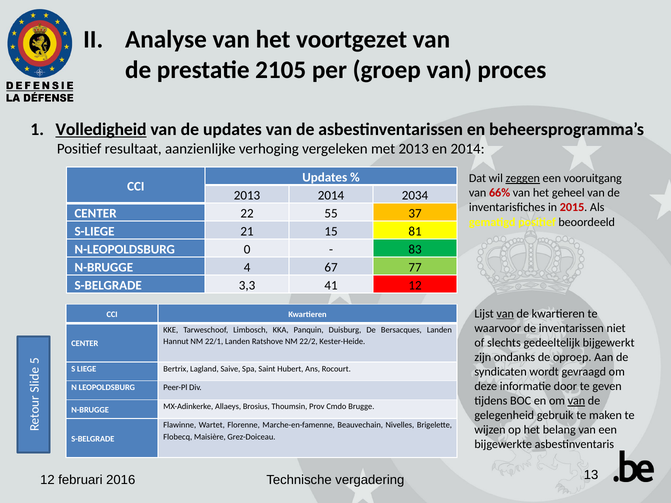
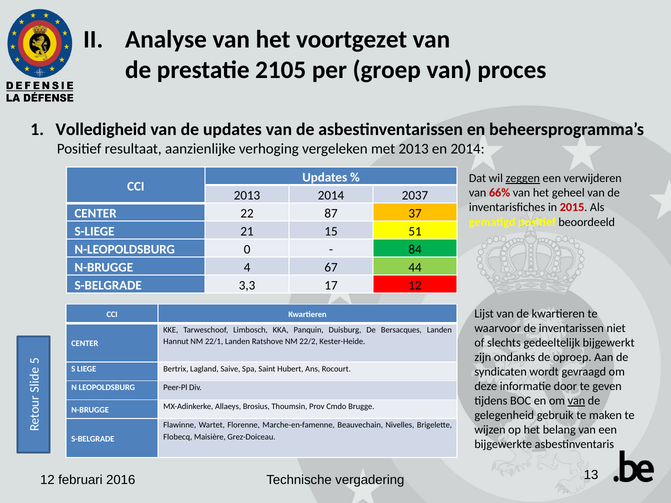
Volledigheid underline: present -> none (101, 129)
vooruitgang: vooruitgang -> verwijderen (593, 178)
2034: 2034 -> 2037 (415, 196)
55: 55 -> 87 (331, 214)
81: 81 -> 51 (415, 232)
83: 83 -> 84 (415, 250)
77: 77 -> 44 (415, 268)
41: 41 -> 17 (331, 286)
van underline: present -> none (505, 314)
